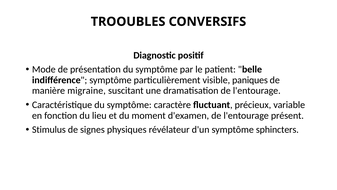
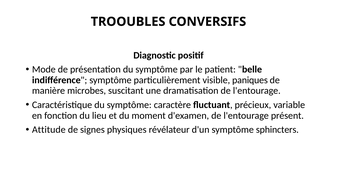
migraine: migraine -> microbes (87, 91)
Stimulus: Stimulus -> Attitude (49, 129)
